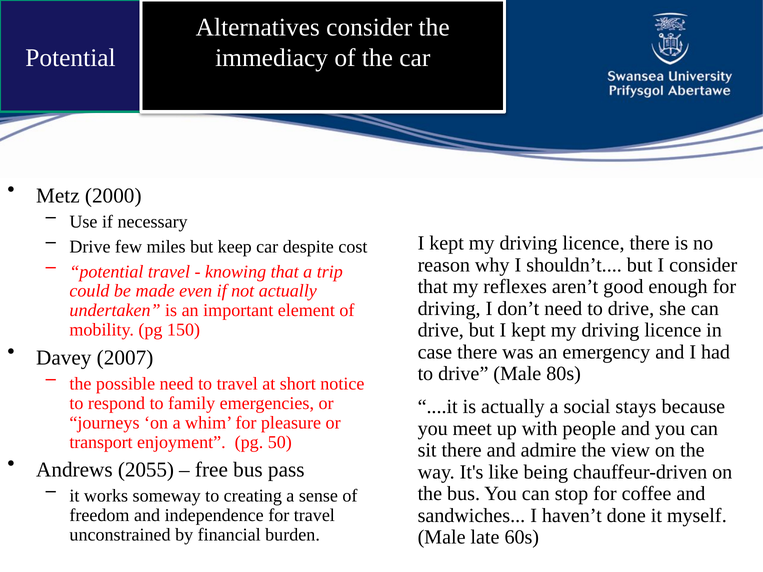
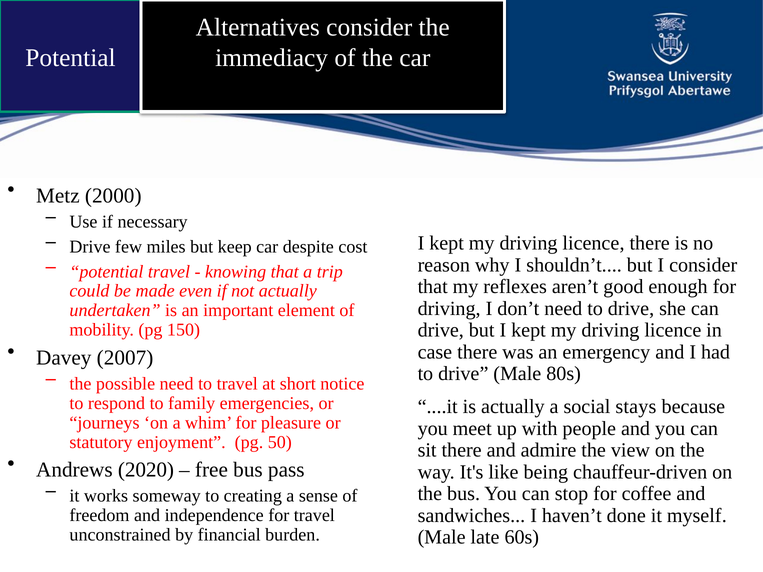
transport: transport -> statutory (101, 442)
2055: 2055 -> 2020 (146, 470)
